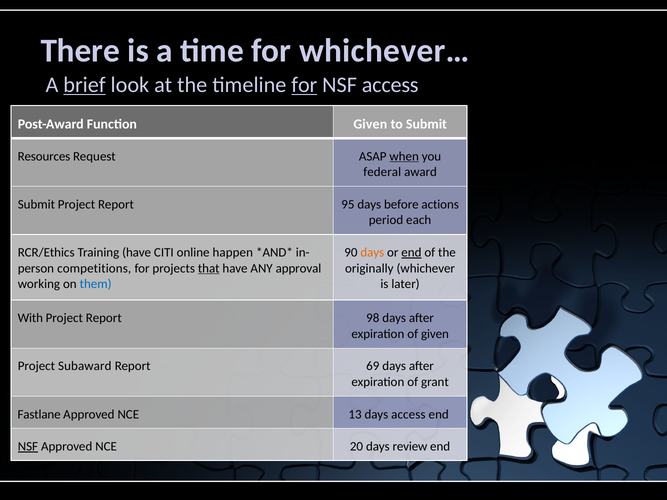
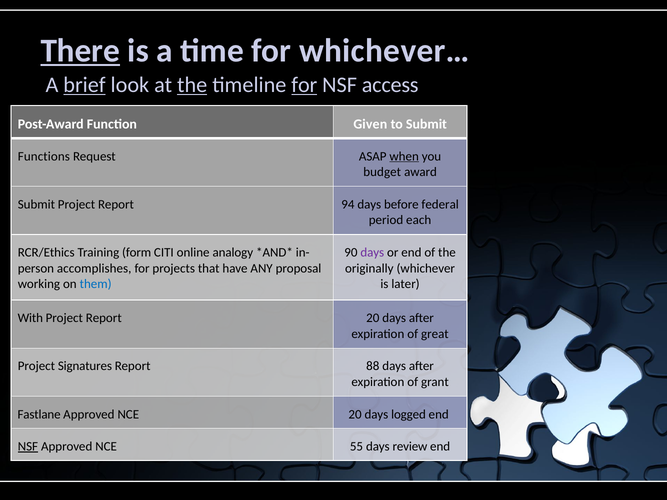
There underline: none -> present (80, 51)
the underline: none -> present (192, 85)
Resources: Resources -> Functions (44, 156)
federal: federal -> budget (382, 172)
95: 95 -> 94 (348, 204)
actions: actions -> federal (440, 204)
Training have: have -> form (137, 253)
happen: happen -> analogy (233, 253)
days colour: orange -> purple (372, 253)
end underline: present -> none (411, 253)
competitions: competitions -> accomplishes (94, 268)
that underline: present -> none (209, 268)
approval: approval -> proposal (298, 268)
Report 98: 98 -> 20 (373, 318)
of given: given -> great (435, 334)
Subaward: Subaward -> Signatures (85, 366)
69: 69 -> 88 (373, 366)
NCE 13: 13 -> 20 (355, 415)
days access: access -> logged (408, 415)
20: 20 -> 55 (356, 447)
